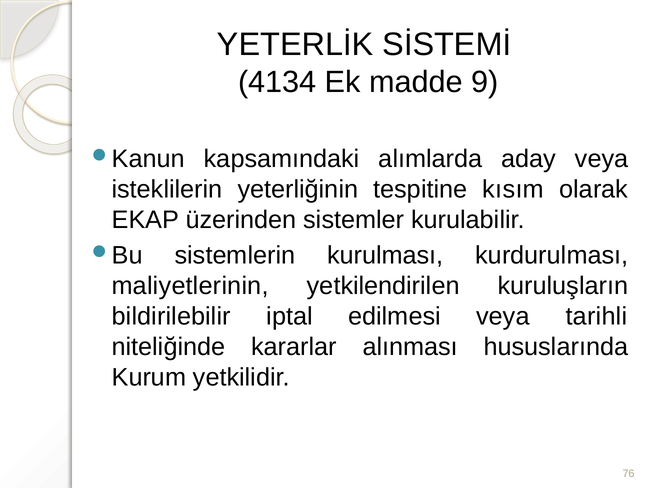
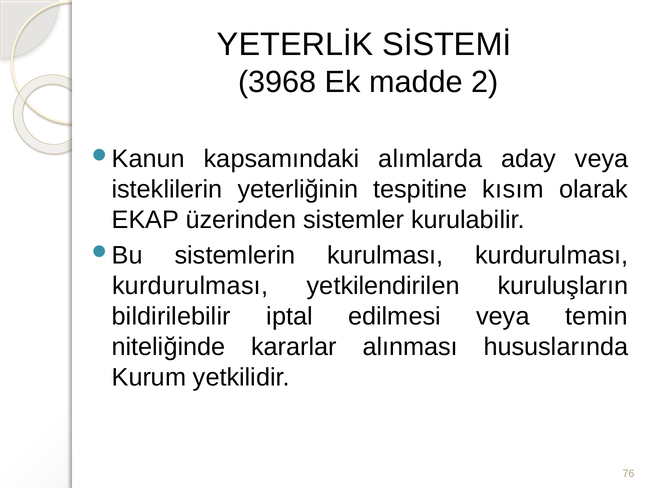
4134: 4134 -> 3968 (277, 82)
9: 9 -> 2 (485, 82)
maliyetlerinin: maliyetlerinin -> kurdurulması (190, 286)
tarihli: tarihli -> temin (597, 316)
